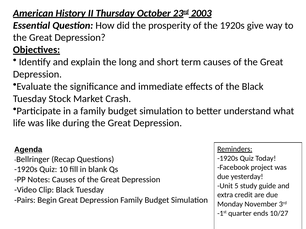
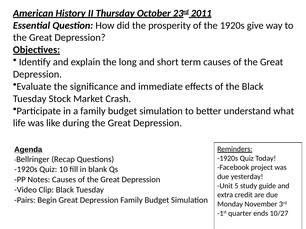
2003: 2003 -> 2011 (201, 13)
